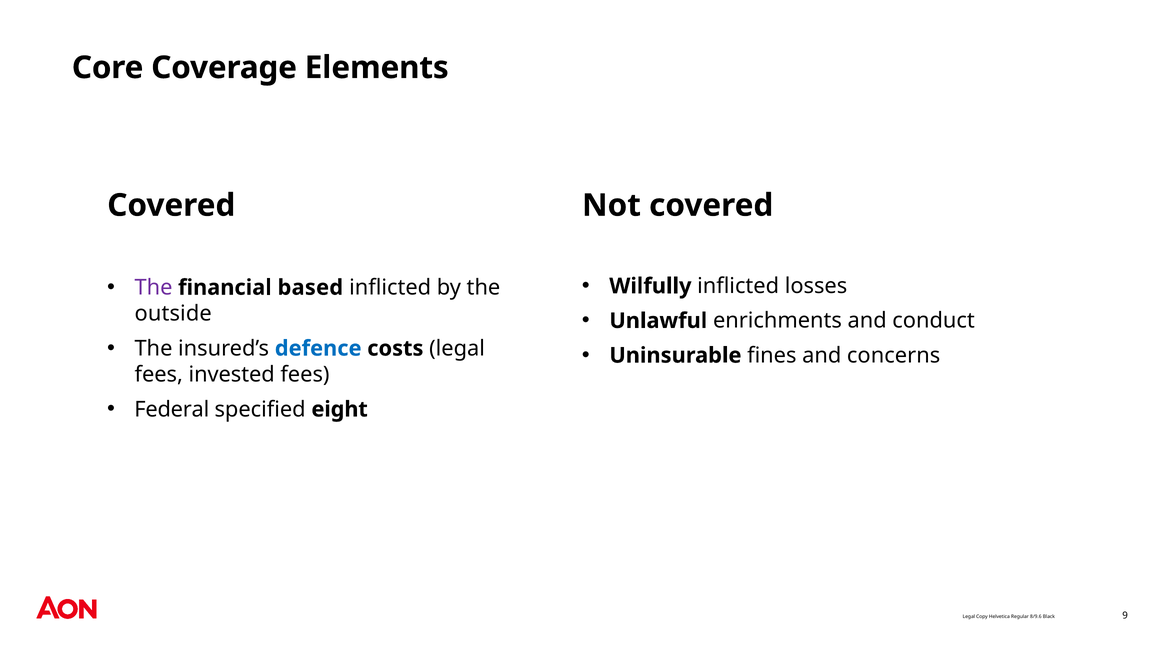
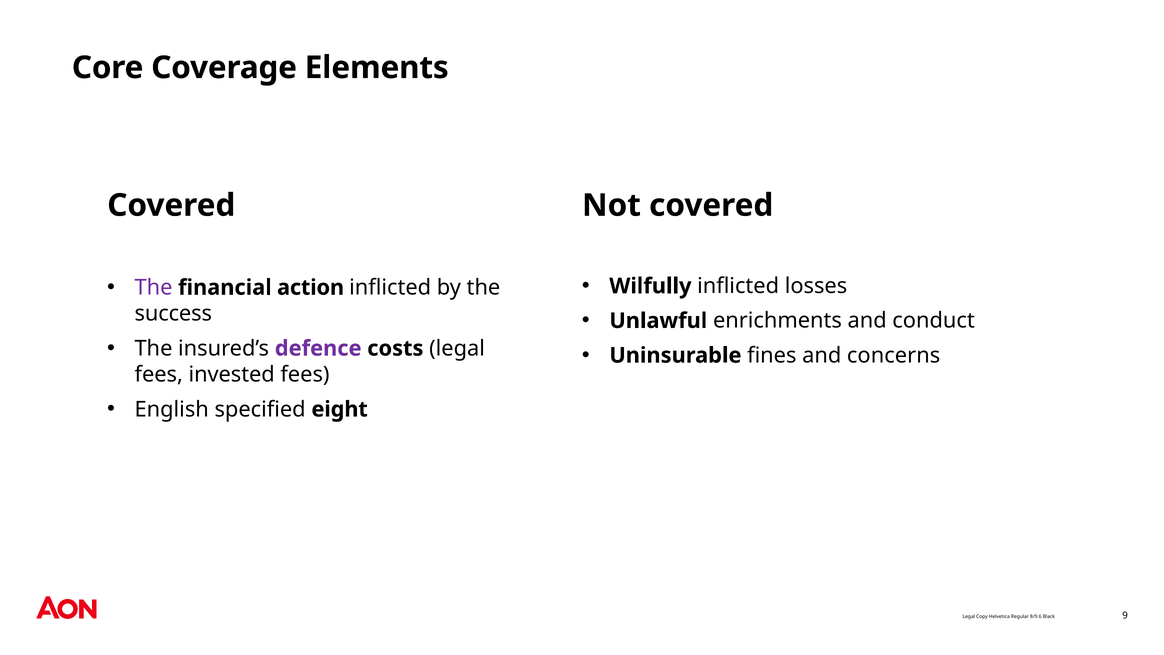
based: based -> action (311, 287)
outside: outside -> success (173, 314)
defence colour: blue -> purple (318, 348)
Federal: Federal -> English (172, 409)
